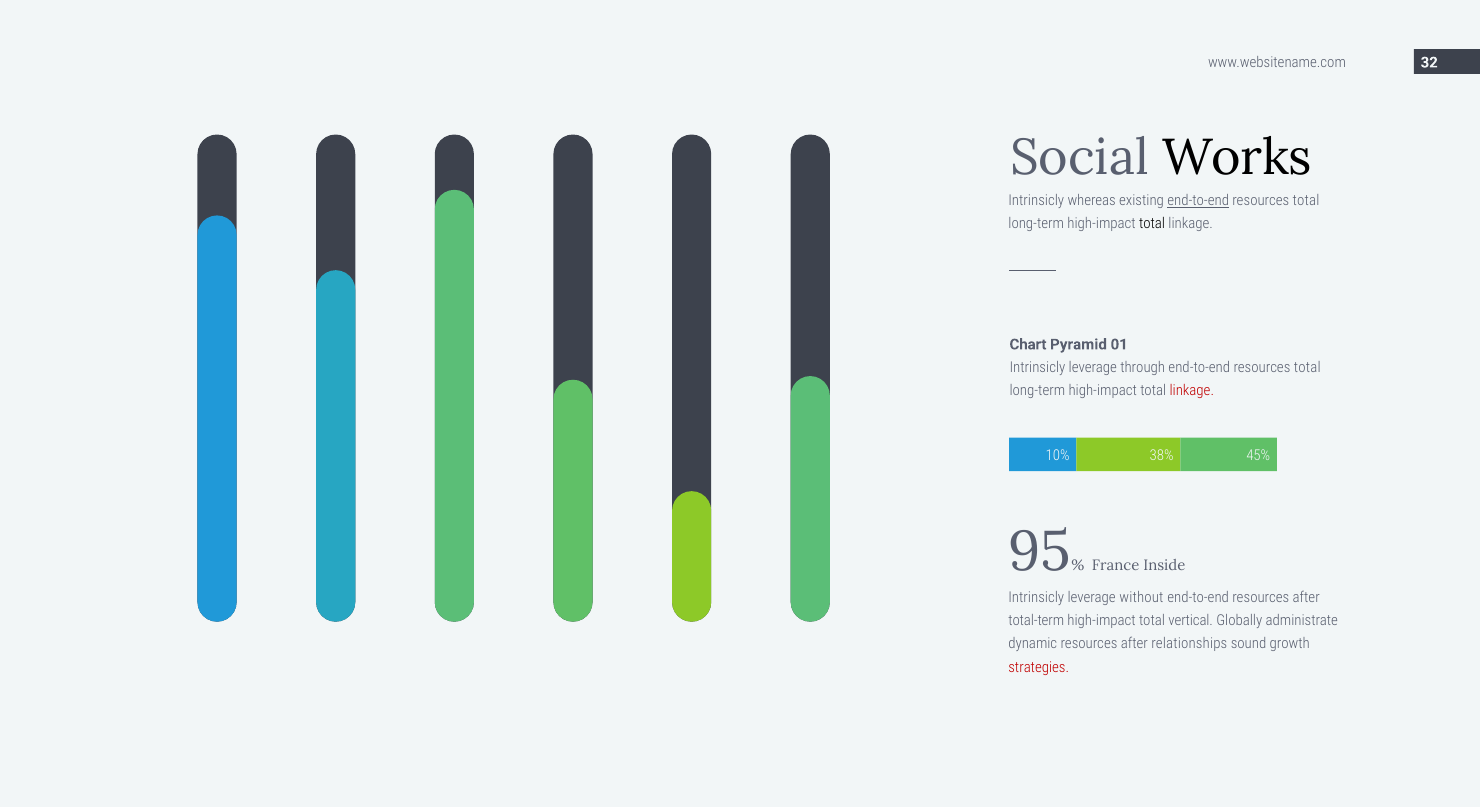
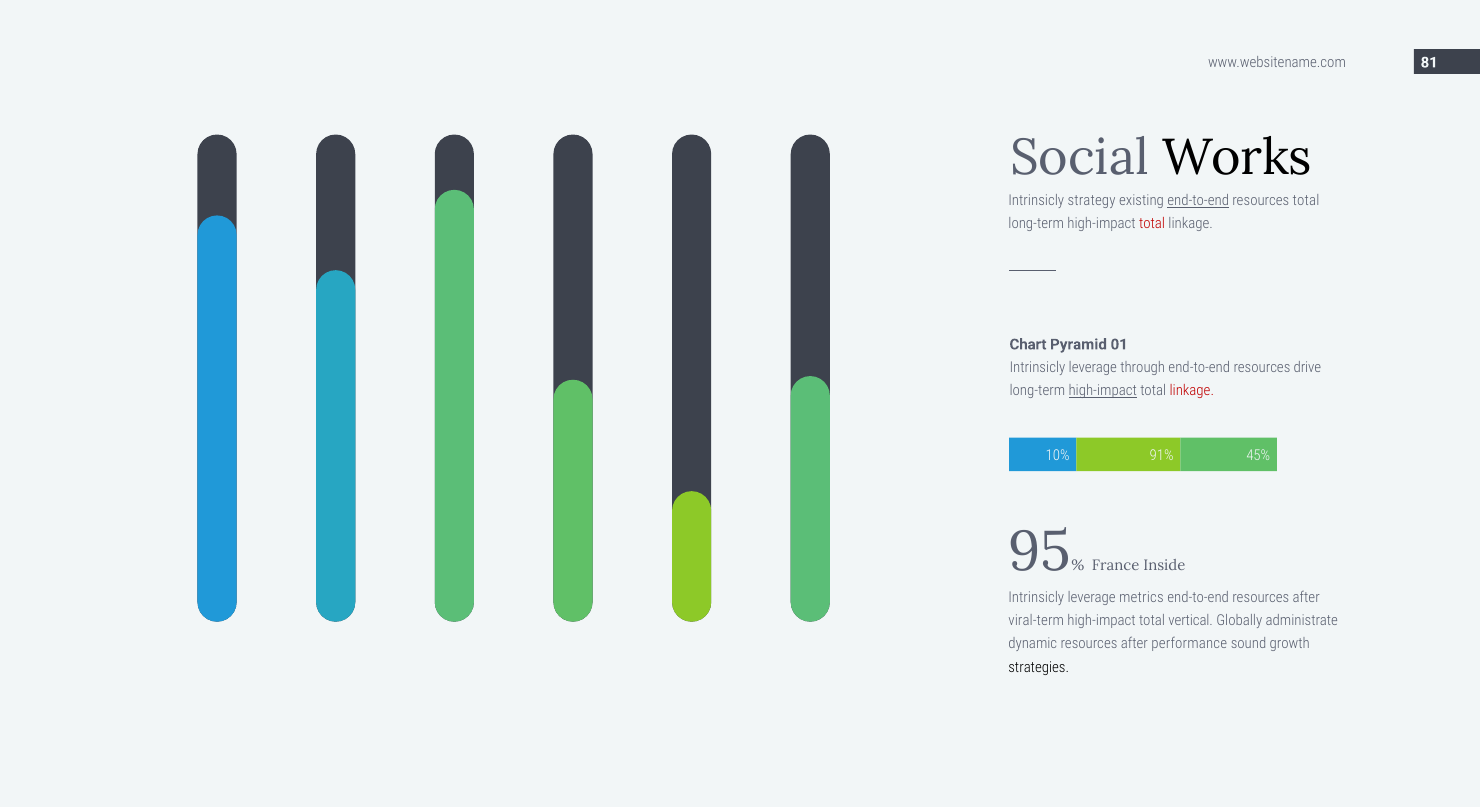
32: 32 -> 81 (1429, 63)
whereas: whereas -> strategy (1092, 201)
total colour: black -> red (1152, 224)
total: total -> drive (1307, 368)
high-impact underline: none -> present (1103, 391)
38%: 38% -> 91% (1162, 456)
without: without -> metrics (1141, 597)
total-term: total-term -> viral-term (1036, 621)
relationships: relationships -> performance (1189, 644)
strategies colour: red -> black (1039, 667)
